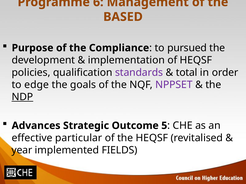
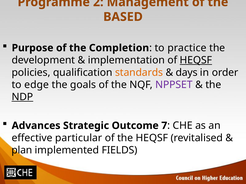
6: 6 -> 2 (98, 2)
Compliance: Compliance -> Completion (119, 48)
pursued: pursued -> practice (187, 48)
HEQSF underline: none -> present (196, 60)
standards colour: purple -> orange (139, 73)
total: total -> days (187, 73)
5: 5 -> 7 (164, 126)
year: year -> plan (22, 151)
